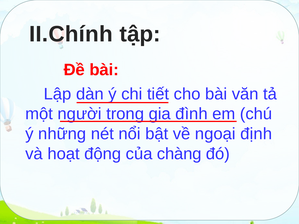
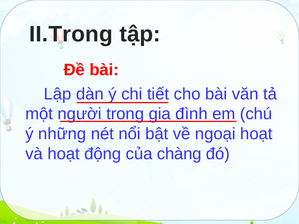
II.Chính: II.Chính -> II.Trong (71, 34)
ngoại định: định -> hoạt (256, 134)
